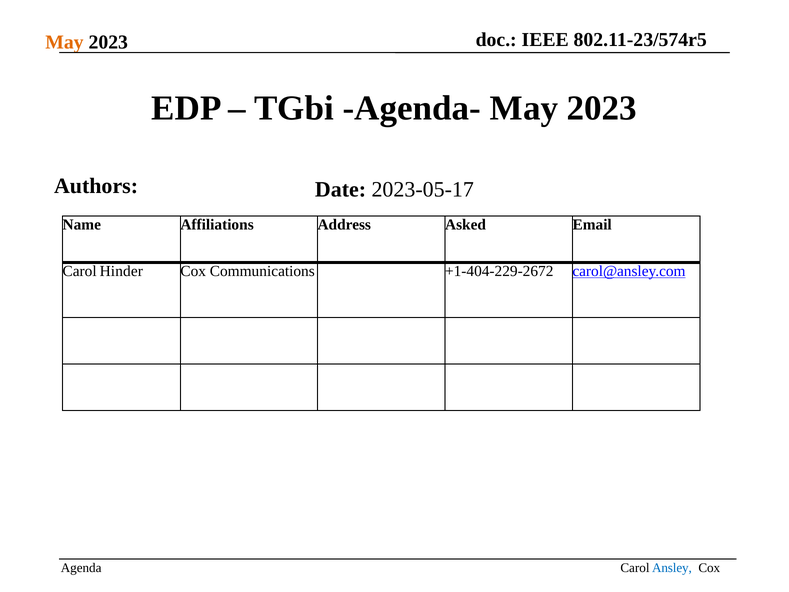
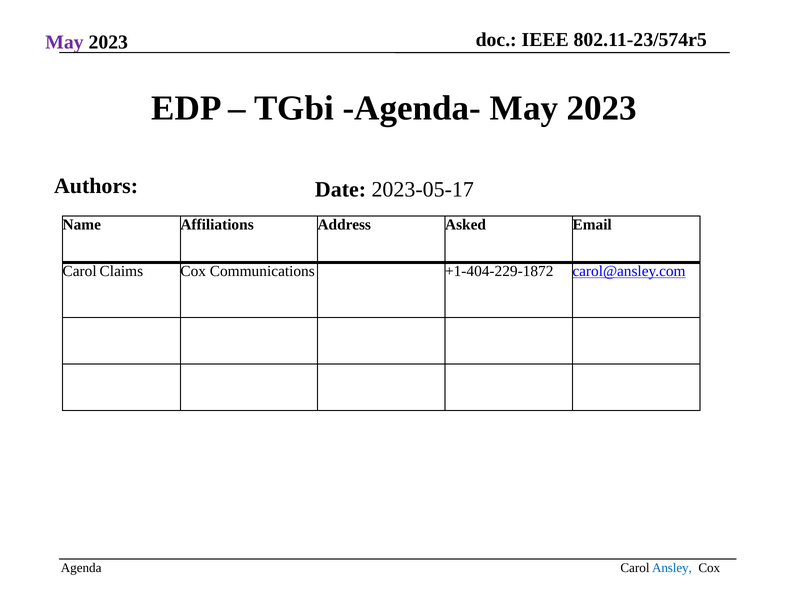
May colour: orange -> purple (64, 42)
Hinder: Hinder -> Claims (121, 271)
+1-404-229-2672: +1-404-229-2672 -> +1-404-229-1872 (499, 271)
